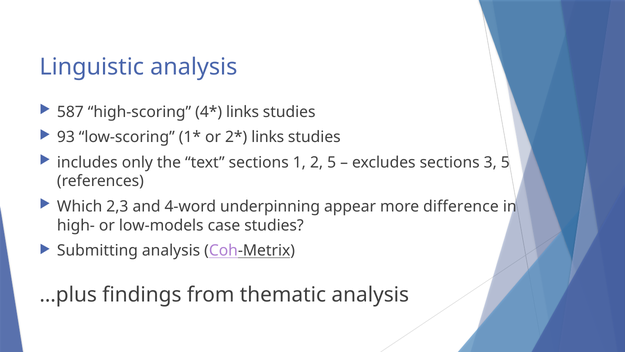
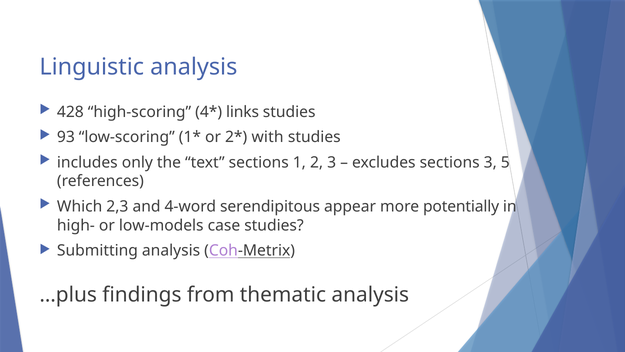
587: 587 -> 428 (70, 112)
links: links -> with (268, 137)
2 5: 5 -> 3 (332, 162)
underpinning: underpinning -> serendipitous (270, 206)
difference: difference -> potentially (461, 206)
